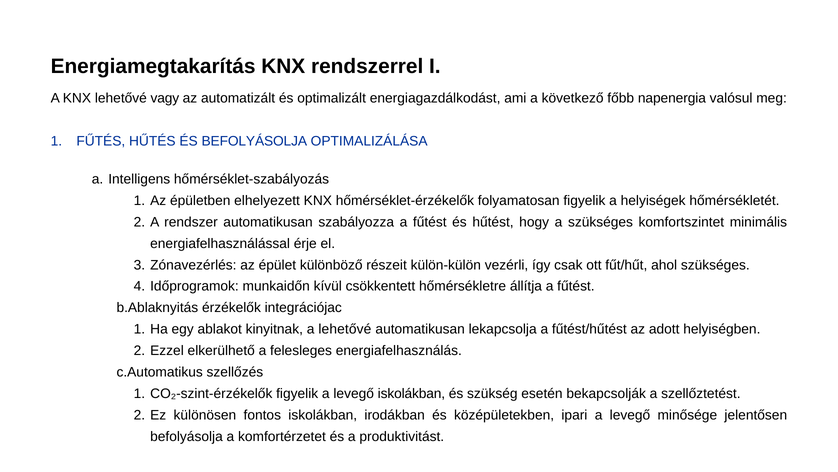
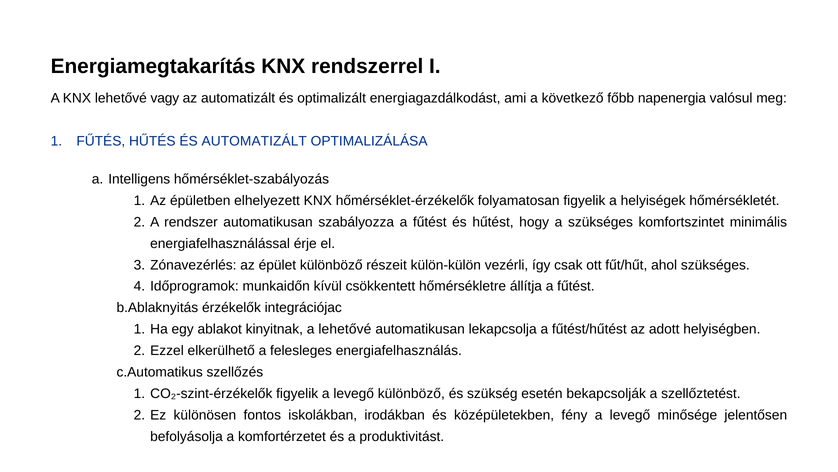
ÉS BEFOLYÁSOLJA: BEFOLYÁSOLJA -> AUTOMATIZÁLT (254, 141)
levegő iskolákban: iskolákban -> különböző (411, 393)
ipari: ipari -> fény (574, 415)
